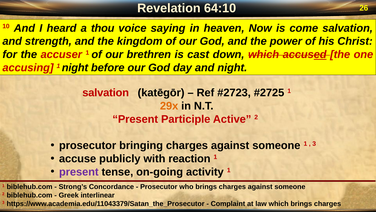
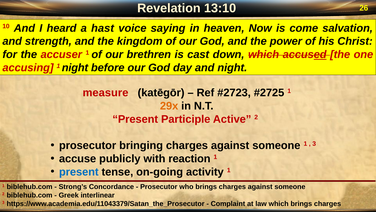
64:10: 64:10 -> 13:10 (220, 8)
thou: thou -> hast (103, 28)
salvation: salvation -> measure (106, 93)
present colour: purple -> blue (79, 172)
